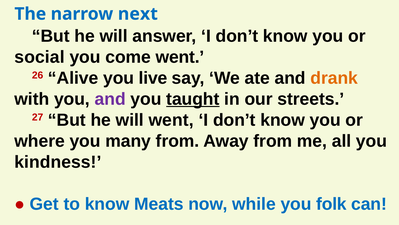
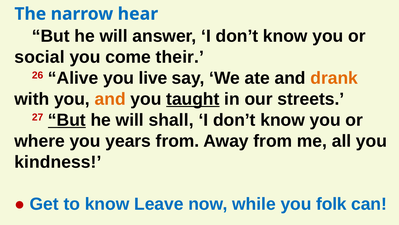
next: next -> hear (138, 14)
come went: went -> their (180, 57)
and colour: purple -> orange (110, 99)
But underline: none -> present (67, 120)
will went: went -> shall (171, 120)
many: many -> years (128, 141)
Meats: Meats -> Leave (159, 204)
